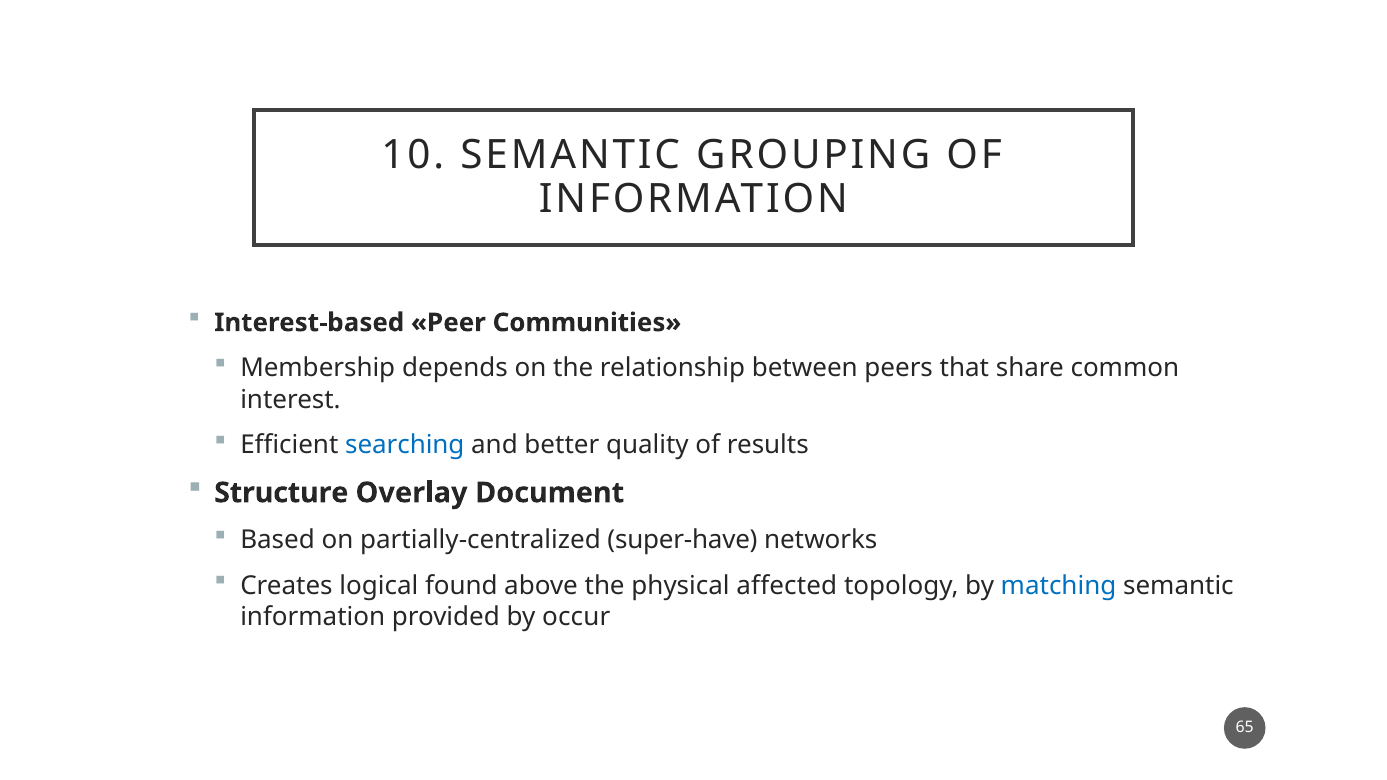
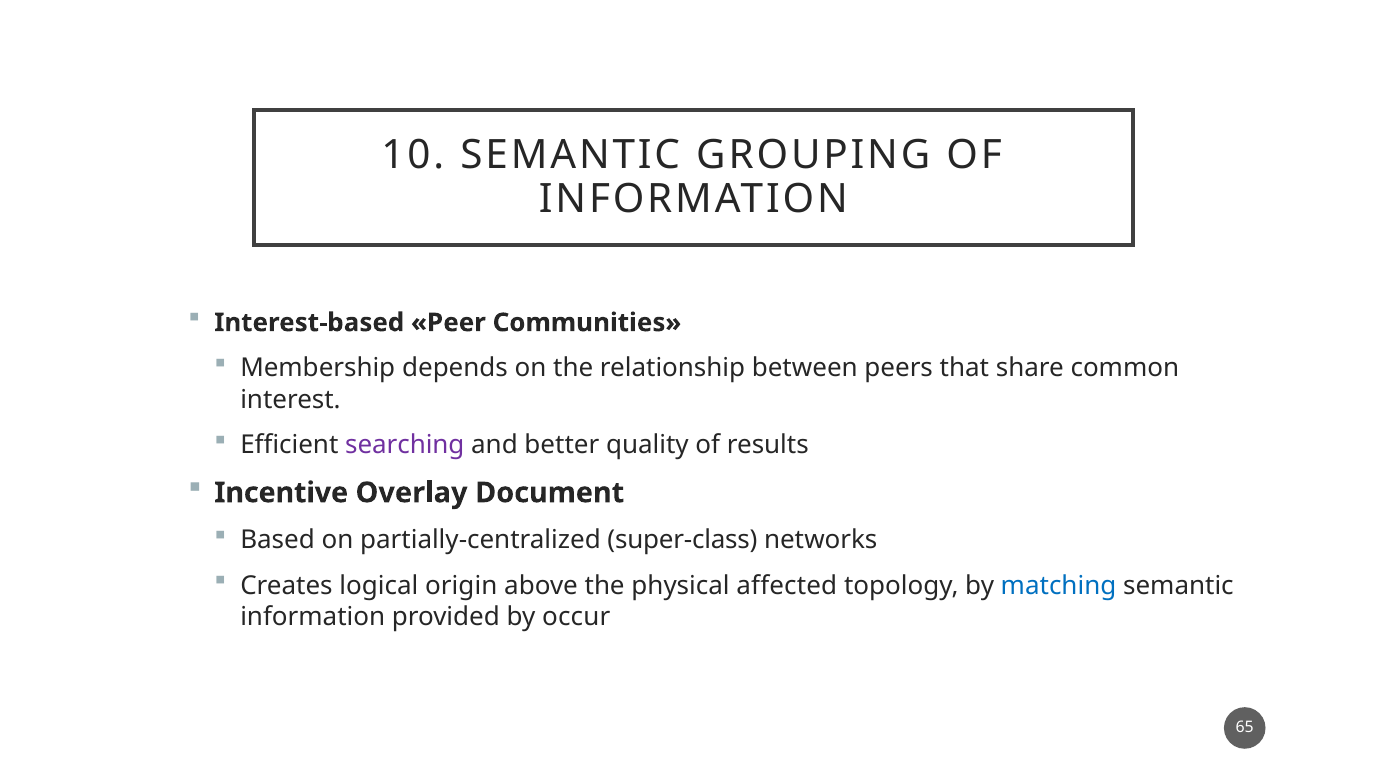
searching colour: blue -> purple (405, 445)
Structure: Structure -> Incentive (281, 493)
super-have: super-have -> super-class (683, 540)
found: found -> origin (461, 586)
